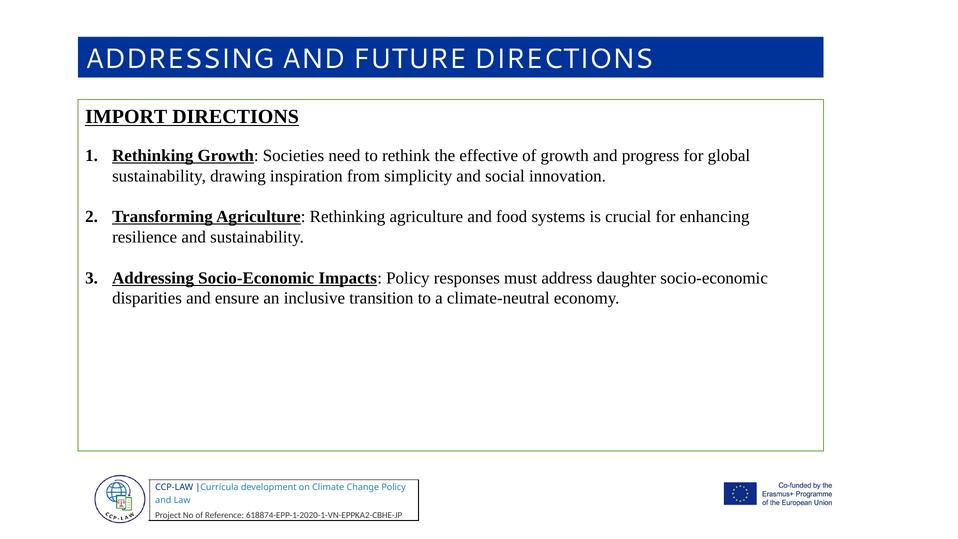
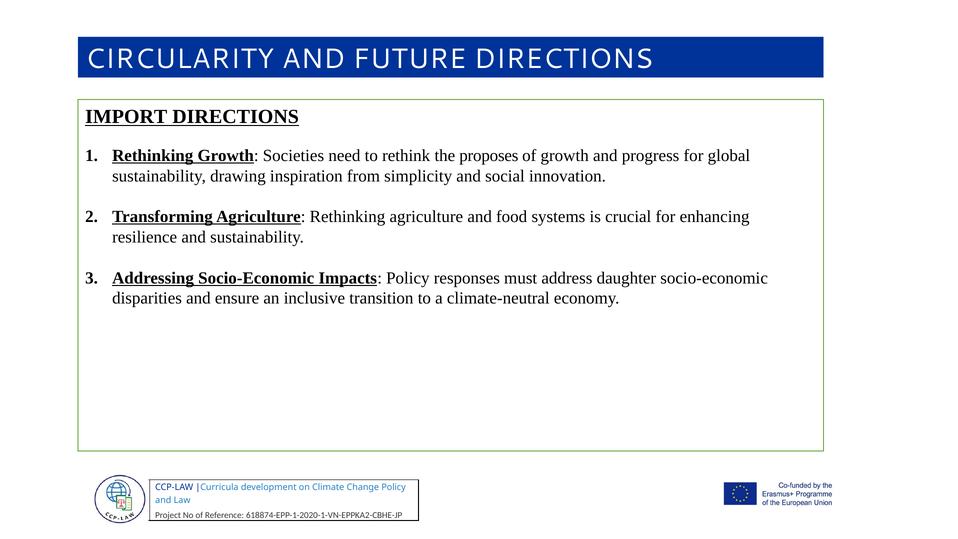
ADDRESSING: ADDRESSING -> CIRCULARITY (180, 59)
effective: effective -> proposes (489, 155)
